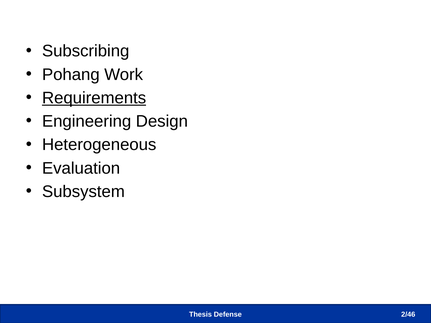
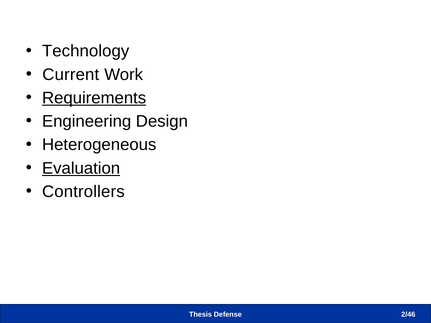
Subscribing: Subscribing -> Technology (86, 51)
Pohang: Pohang -> Current (71, 75)
Evaluation underline: none -> present (81, 168)
Subsystem: Subsystem -> Controllers (83, 192)
